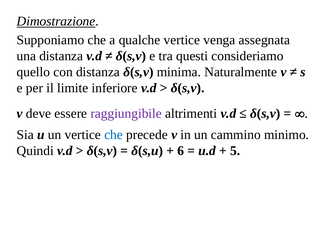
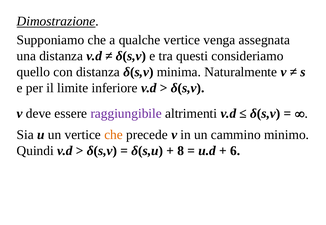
che colour: blue -> orange (114, 135)
6: 6 -> 8 (181, 151)
5: 5 -> 6 (235, 151)
